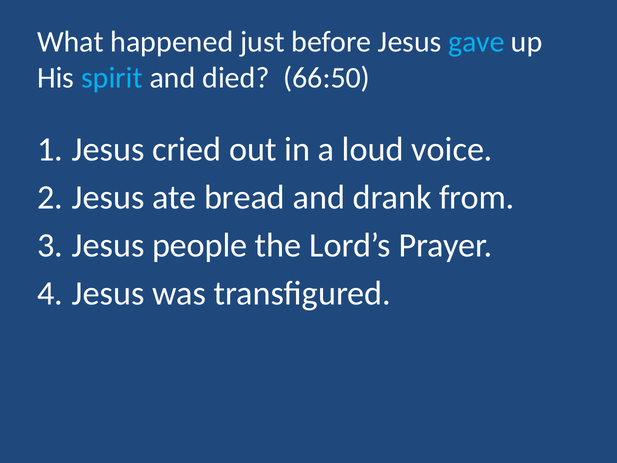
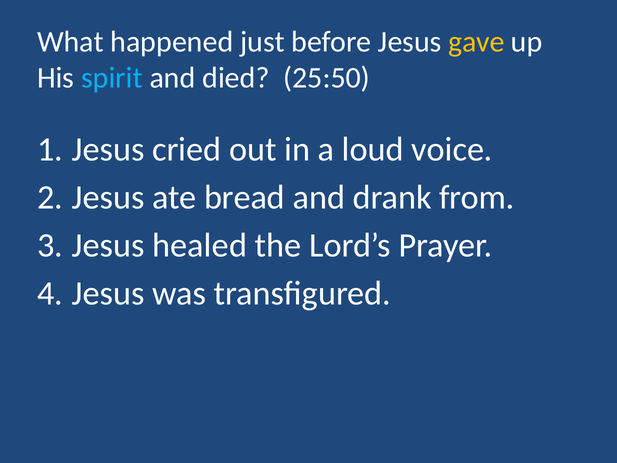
gave colour: light blue -> yellow (476, 42)
66:50: 66:50 -> 25:50 (327, 78)
people: people -> healed (200, 245)
